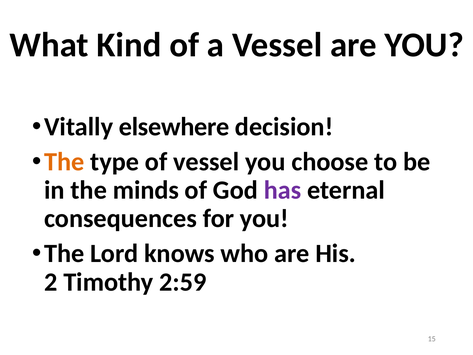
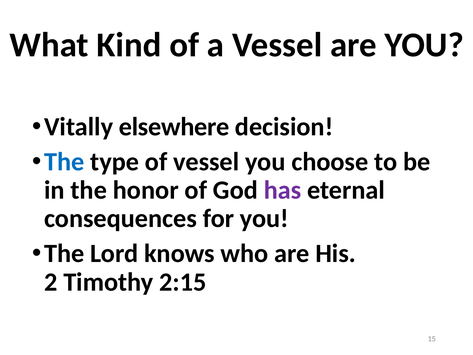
The colour: orange -> blue (64, 162)
minds: minds -> honor (146, 190)
2:59: 2:59 -> 2:15 (183, 282)
